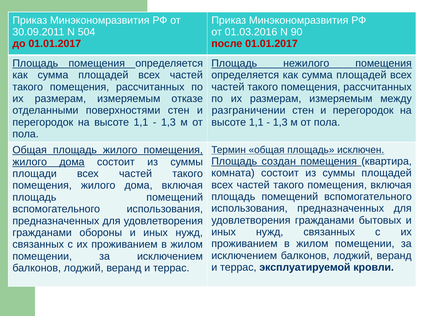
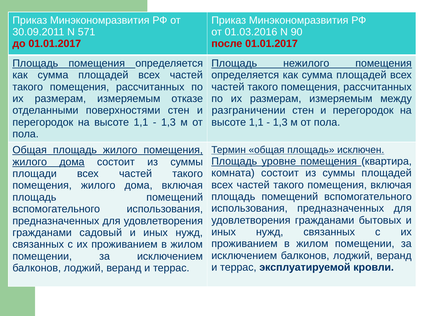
504: 504 -> 571 (87, 32)
создан: создан -> уровне (279, 161)
обороны: обороны -> садовый (101, 232)
